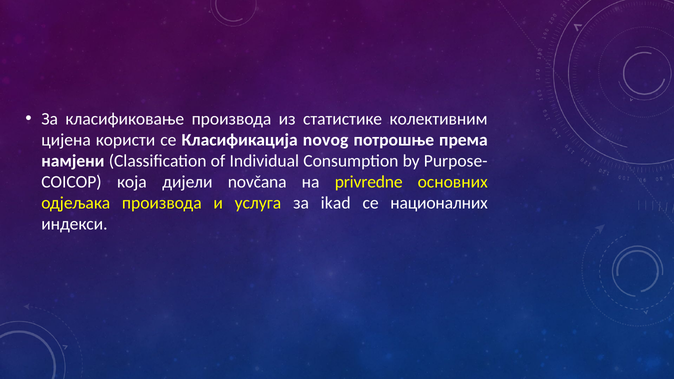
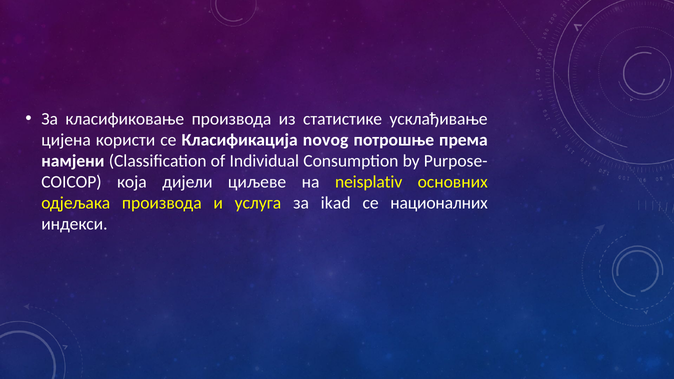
колективним: колективним -> усклађивање (439, 119)
novčana: novčana -> циљеве (257, 182)
privredne: privredne -> neisplativ (369, 182)
